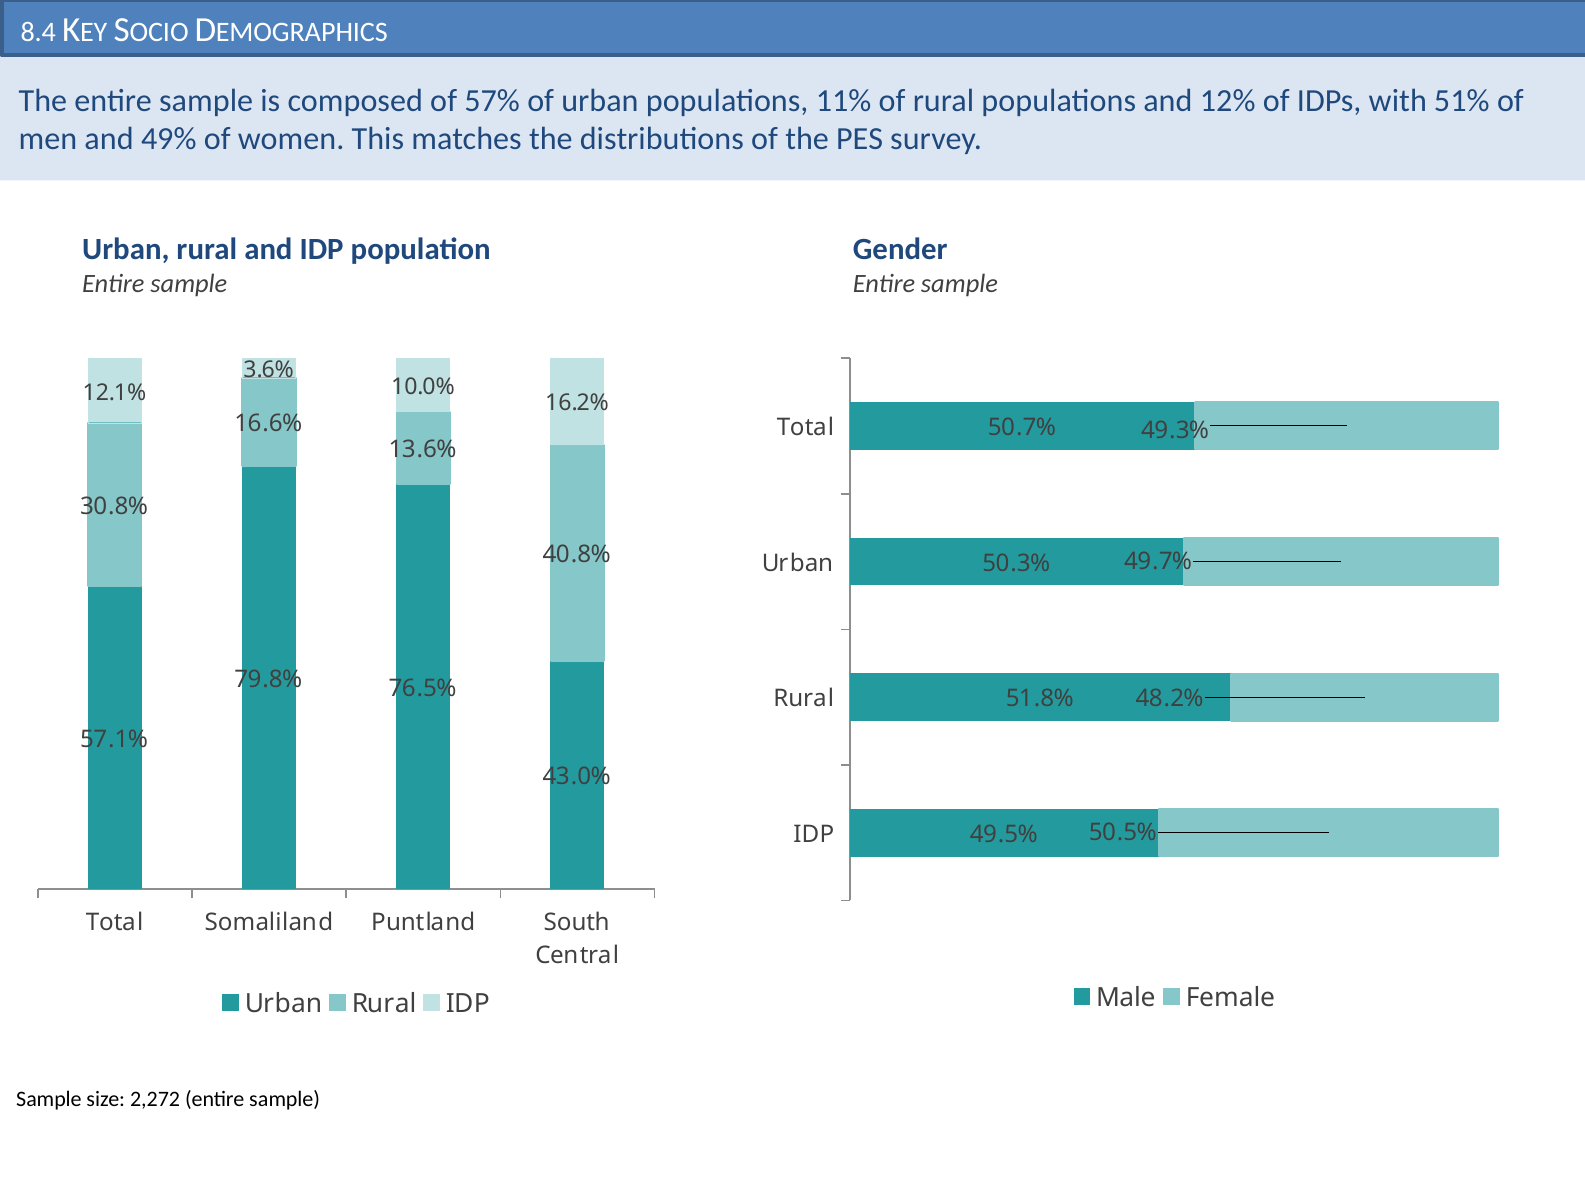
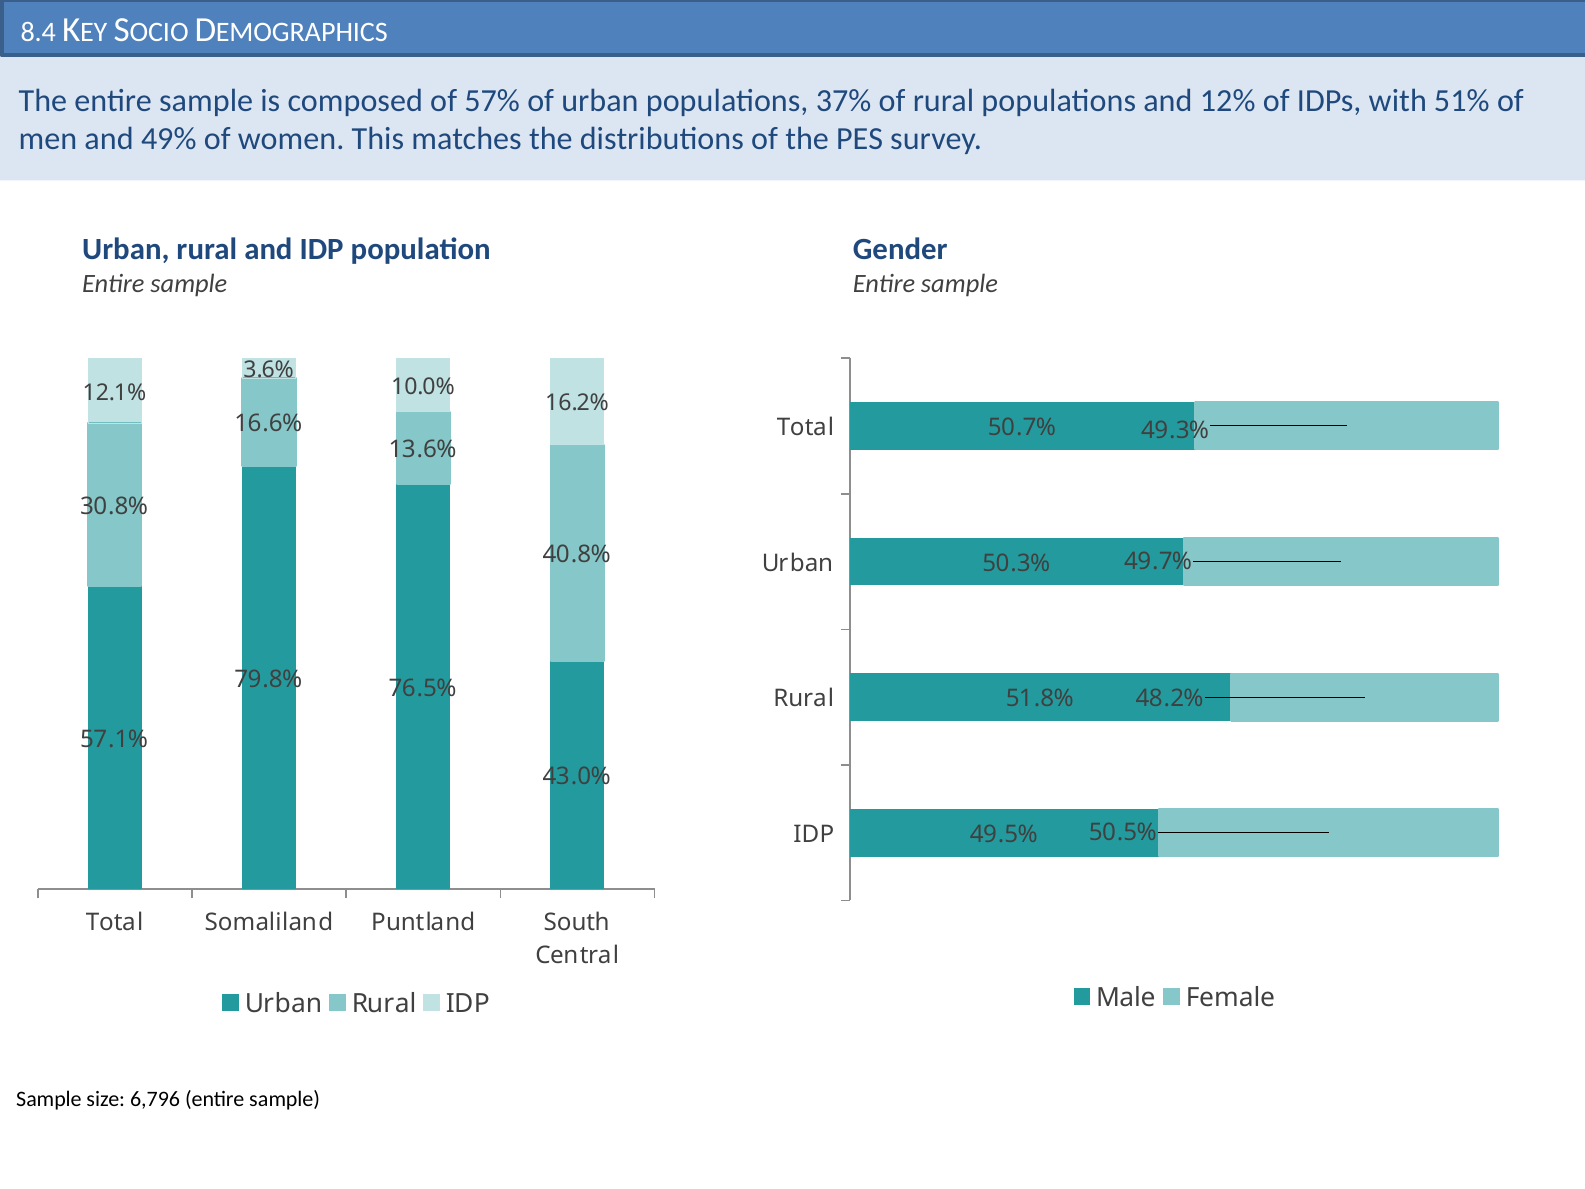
11%: 11% -> 37% (844, 101)
2,272: 2,272 -> 6,796 (155, 1099)
